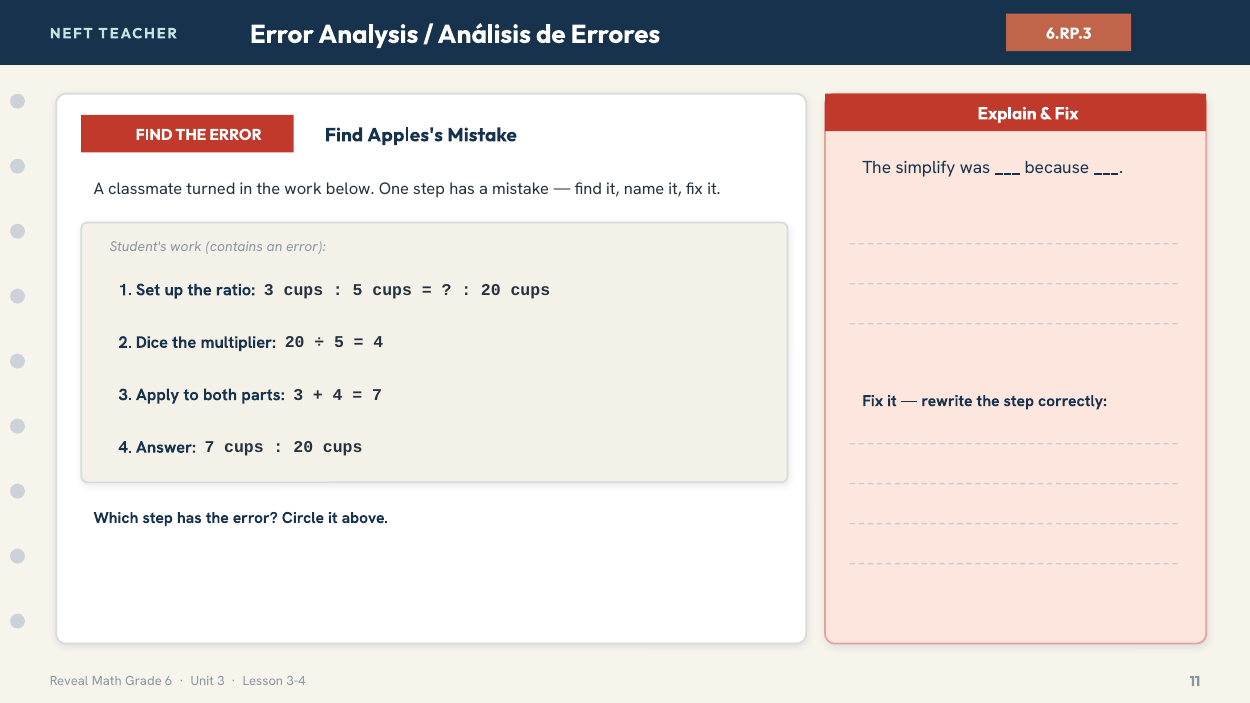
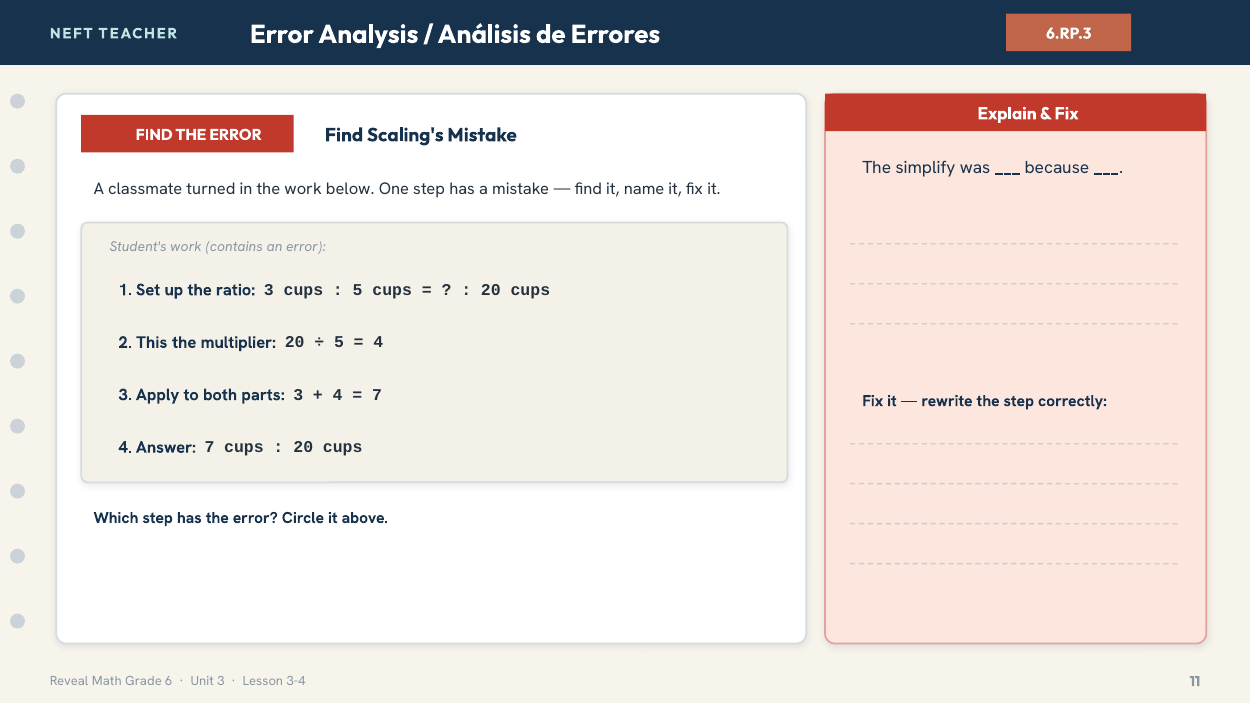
Apples's: Apples's -> Scaling's (405, 135)
Dice: Dice -> This (152, 342)
